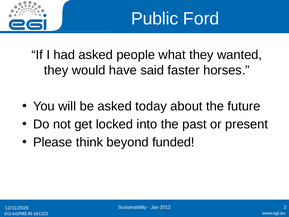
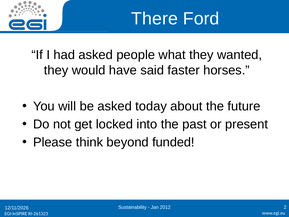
Public: Public -> There (154, 19)
